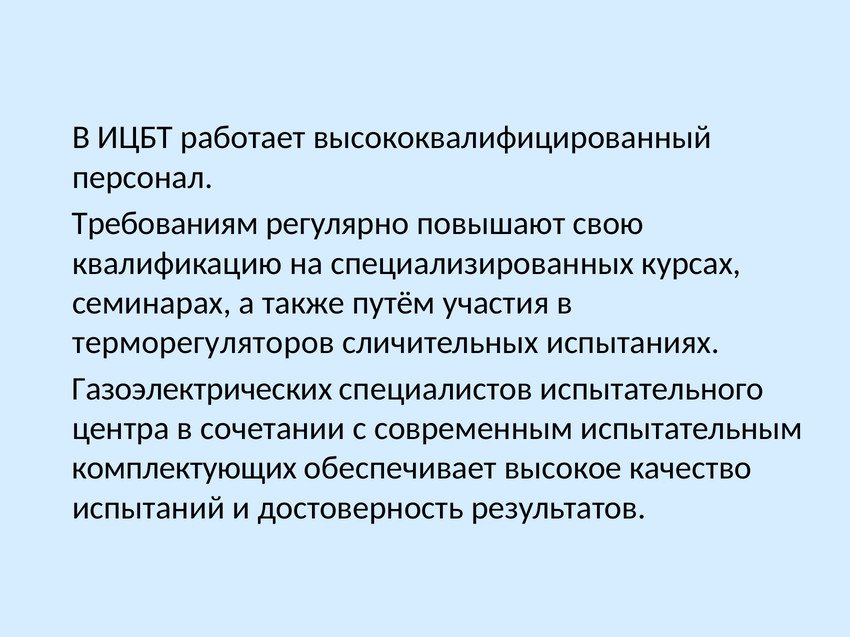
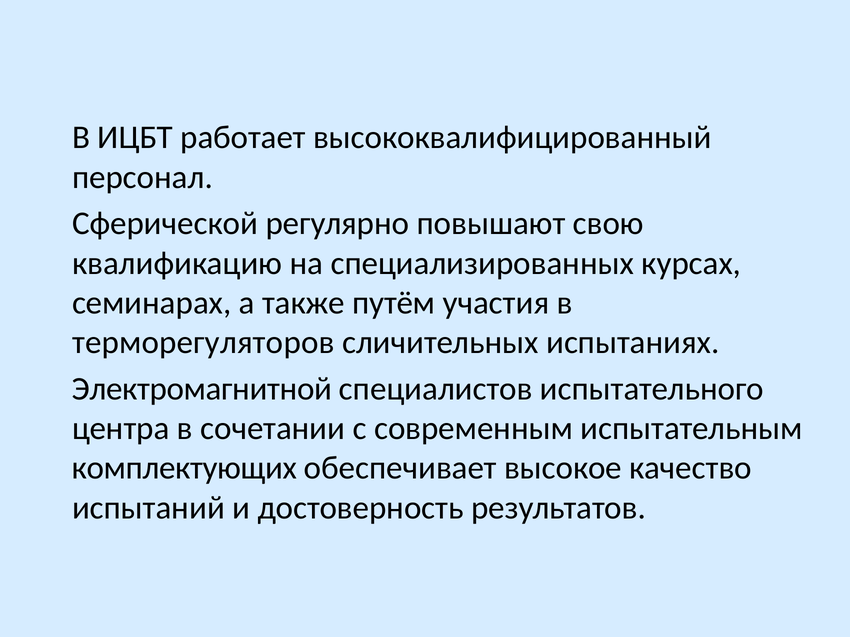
Требованиям: Требованиям -> Сферической (165, 224)
Газоэлектрических: Газоэлектрических -> Электромагнитной (202, 389)
